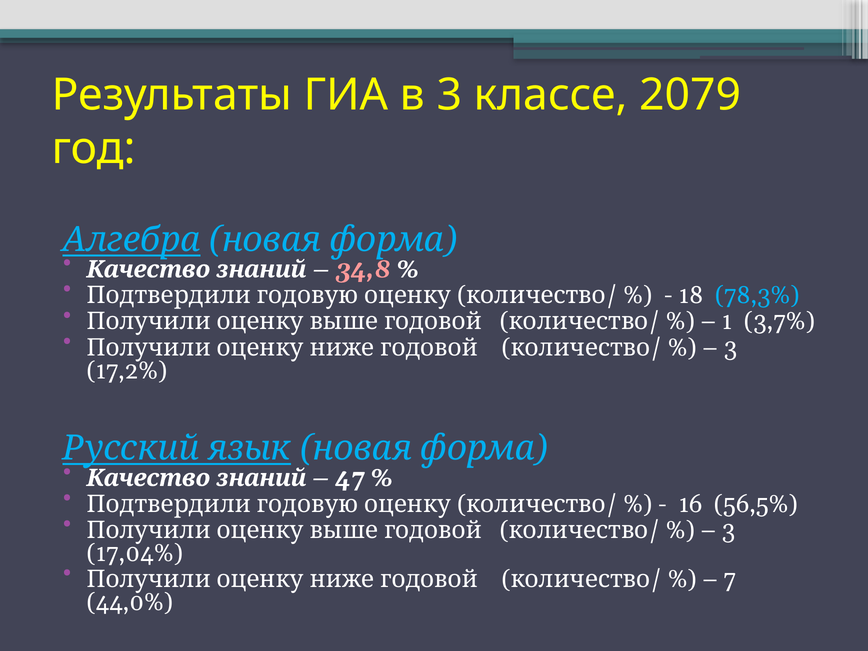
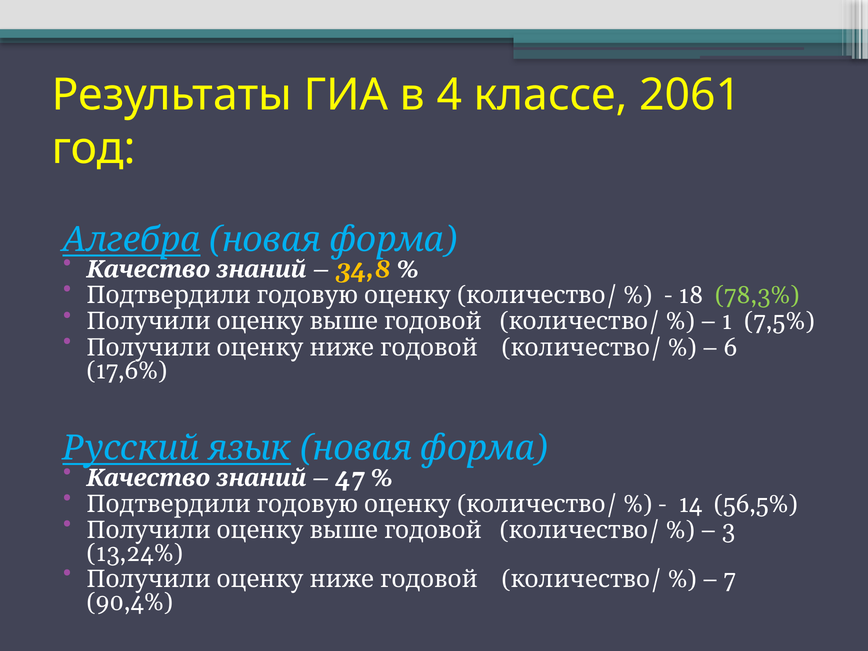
в 3: 3 -> 4 (449, 95)
2079: 2079 -> 2061 (690, 95)
34,8 colour: pink -> yellow (363, 269)
78,3% colour: light blue -> light green (757, 295)
3,7%: 3,7% -> 7,5% (779, 322)
3: 3 -> 6 (731, 348)
17,2%: 17,2% -> 17,6% (127, 371)
16: 16 -> 14 (691, 504)
17,04%: 17,04% -> 13,24% (135, 553)
44,0%: 44,0% -> 90,4% (130, 602)
